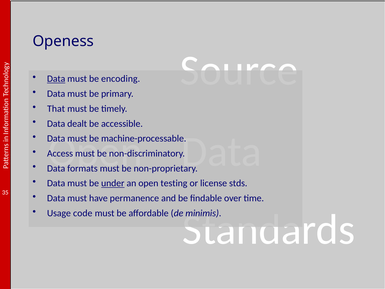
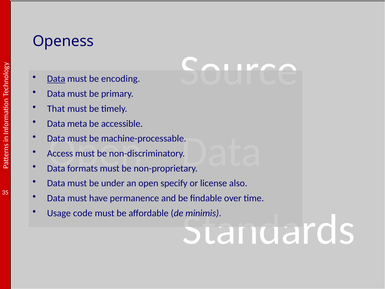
dealt: dealt -> meta (77, 123)
under underline: present -> none (113, 183)
testing: testing -> specify (174, 183)
stds: stds -> also (238, 183)
